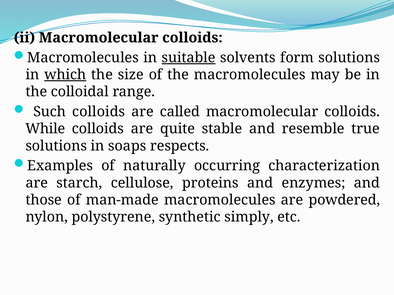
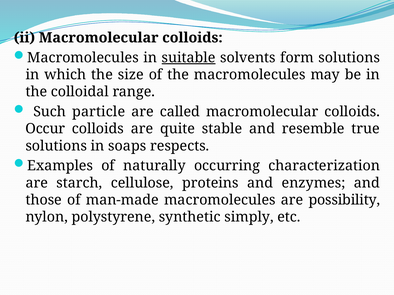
which underline: present -> none (65, 75)
Such colloids: colloids -> particle (99, 112)
While: While -> Occur (45, 129)
powdered: powdered -> possibility (344, 200)
